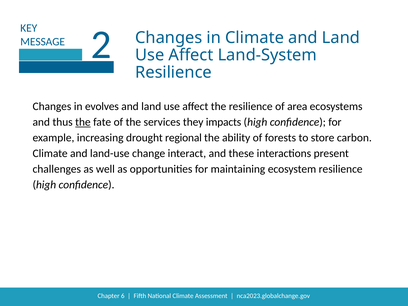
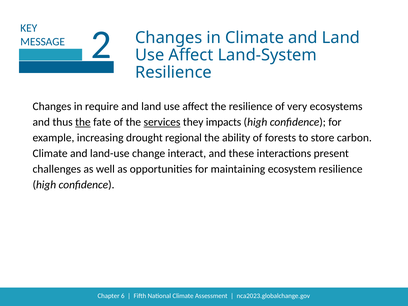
evolves: evolves -> require (102, 106)
area: area -> very (297, 106)
services underline: none -> present (162, 122)
